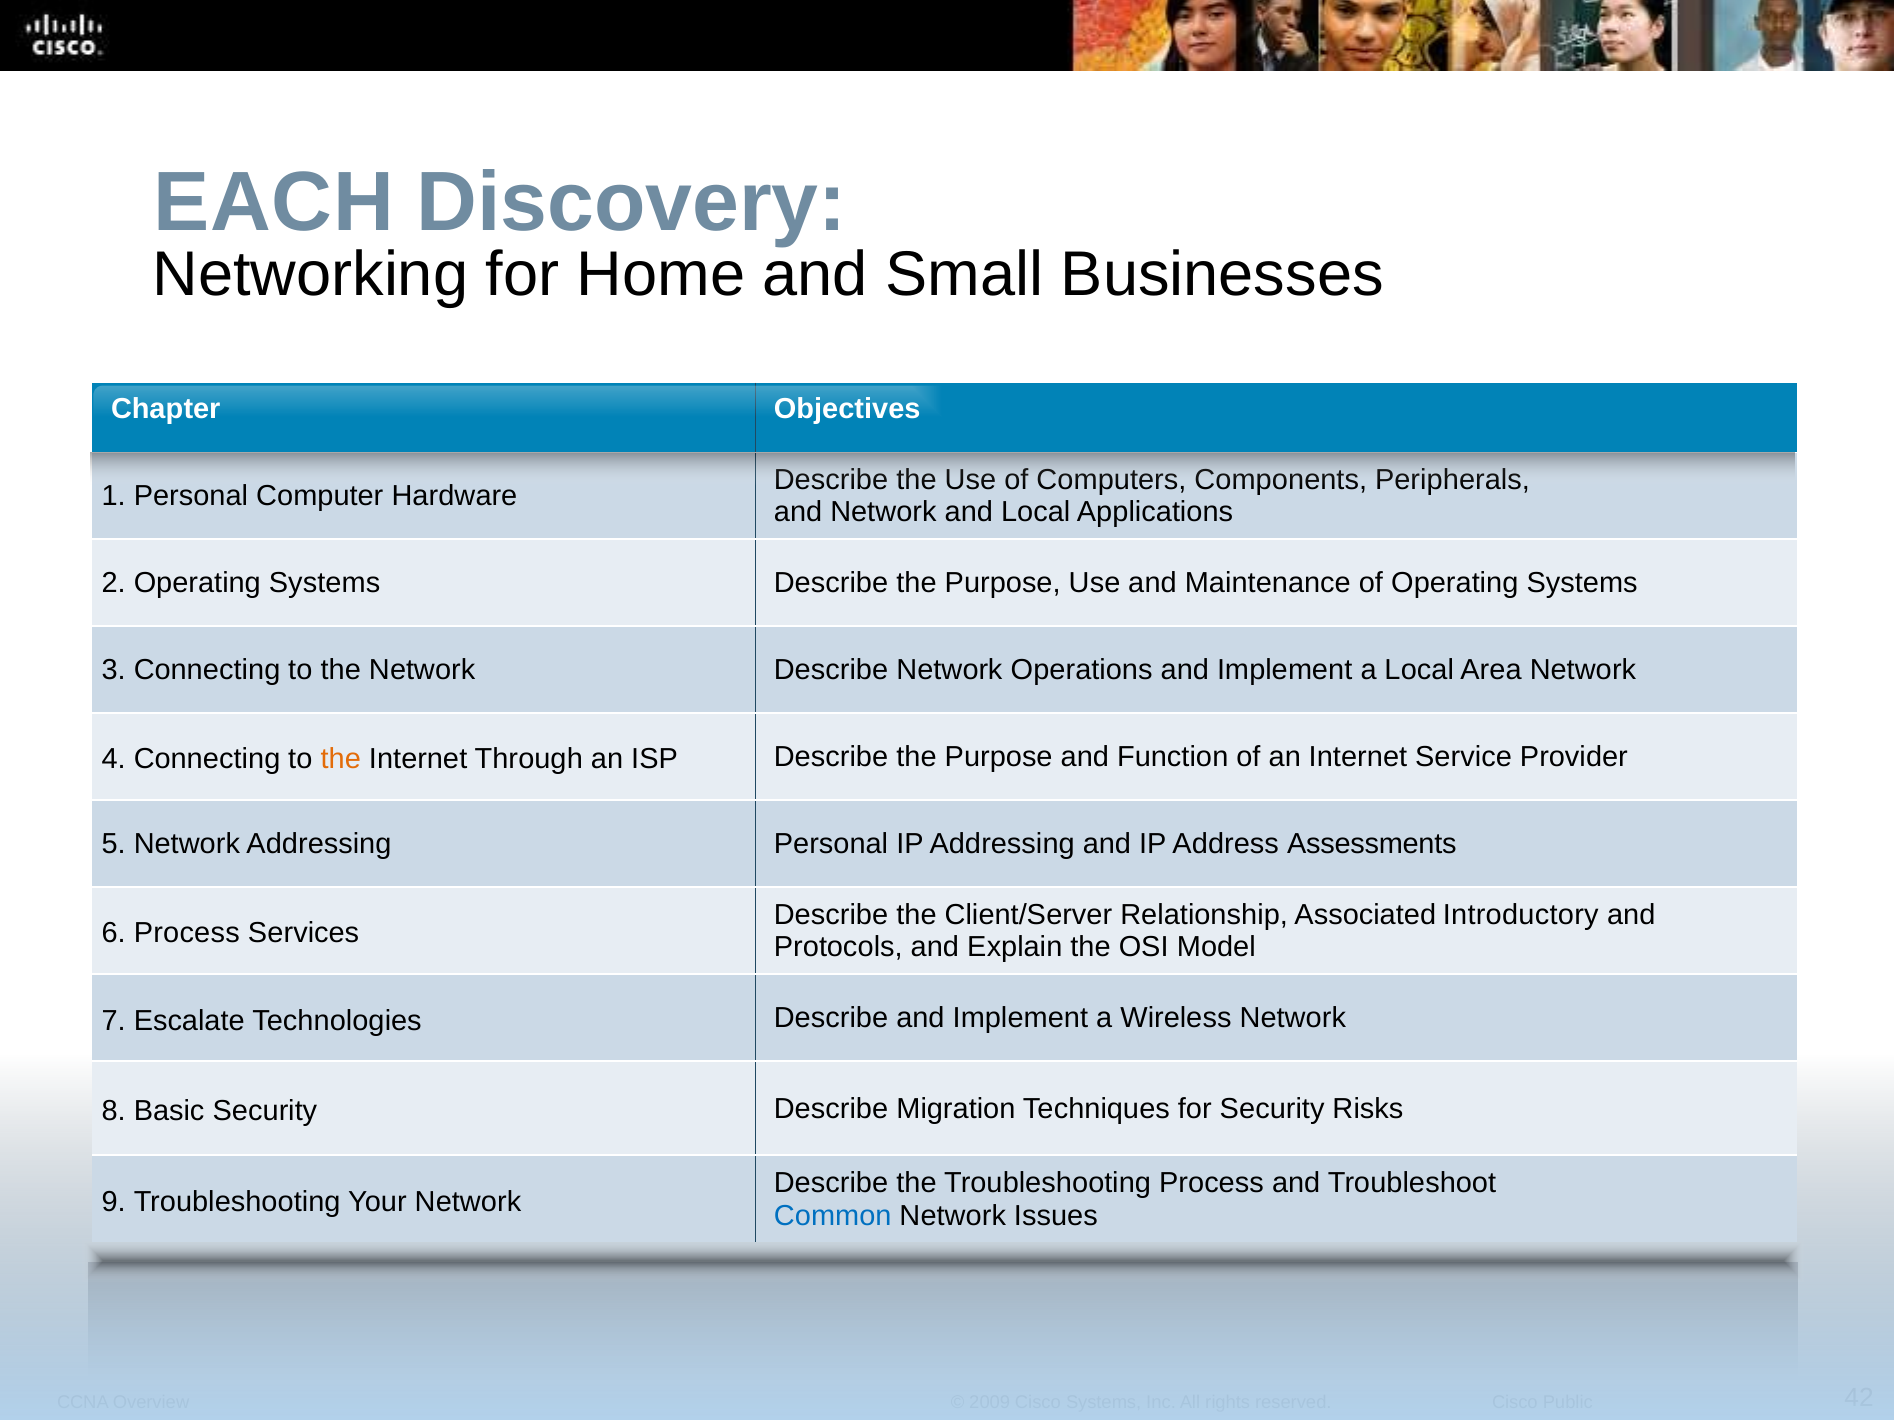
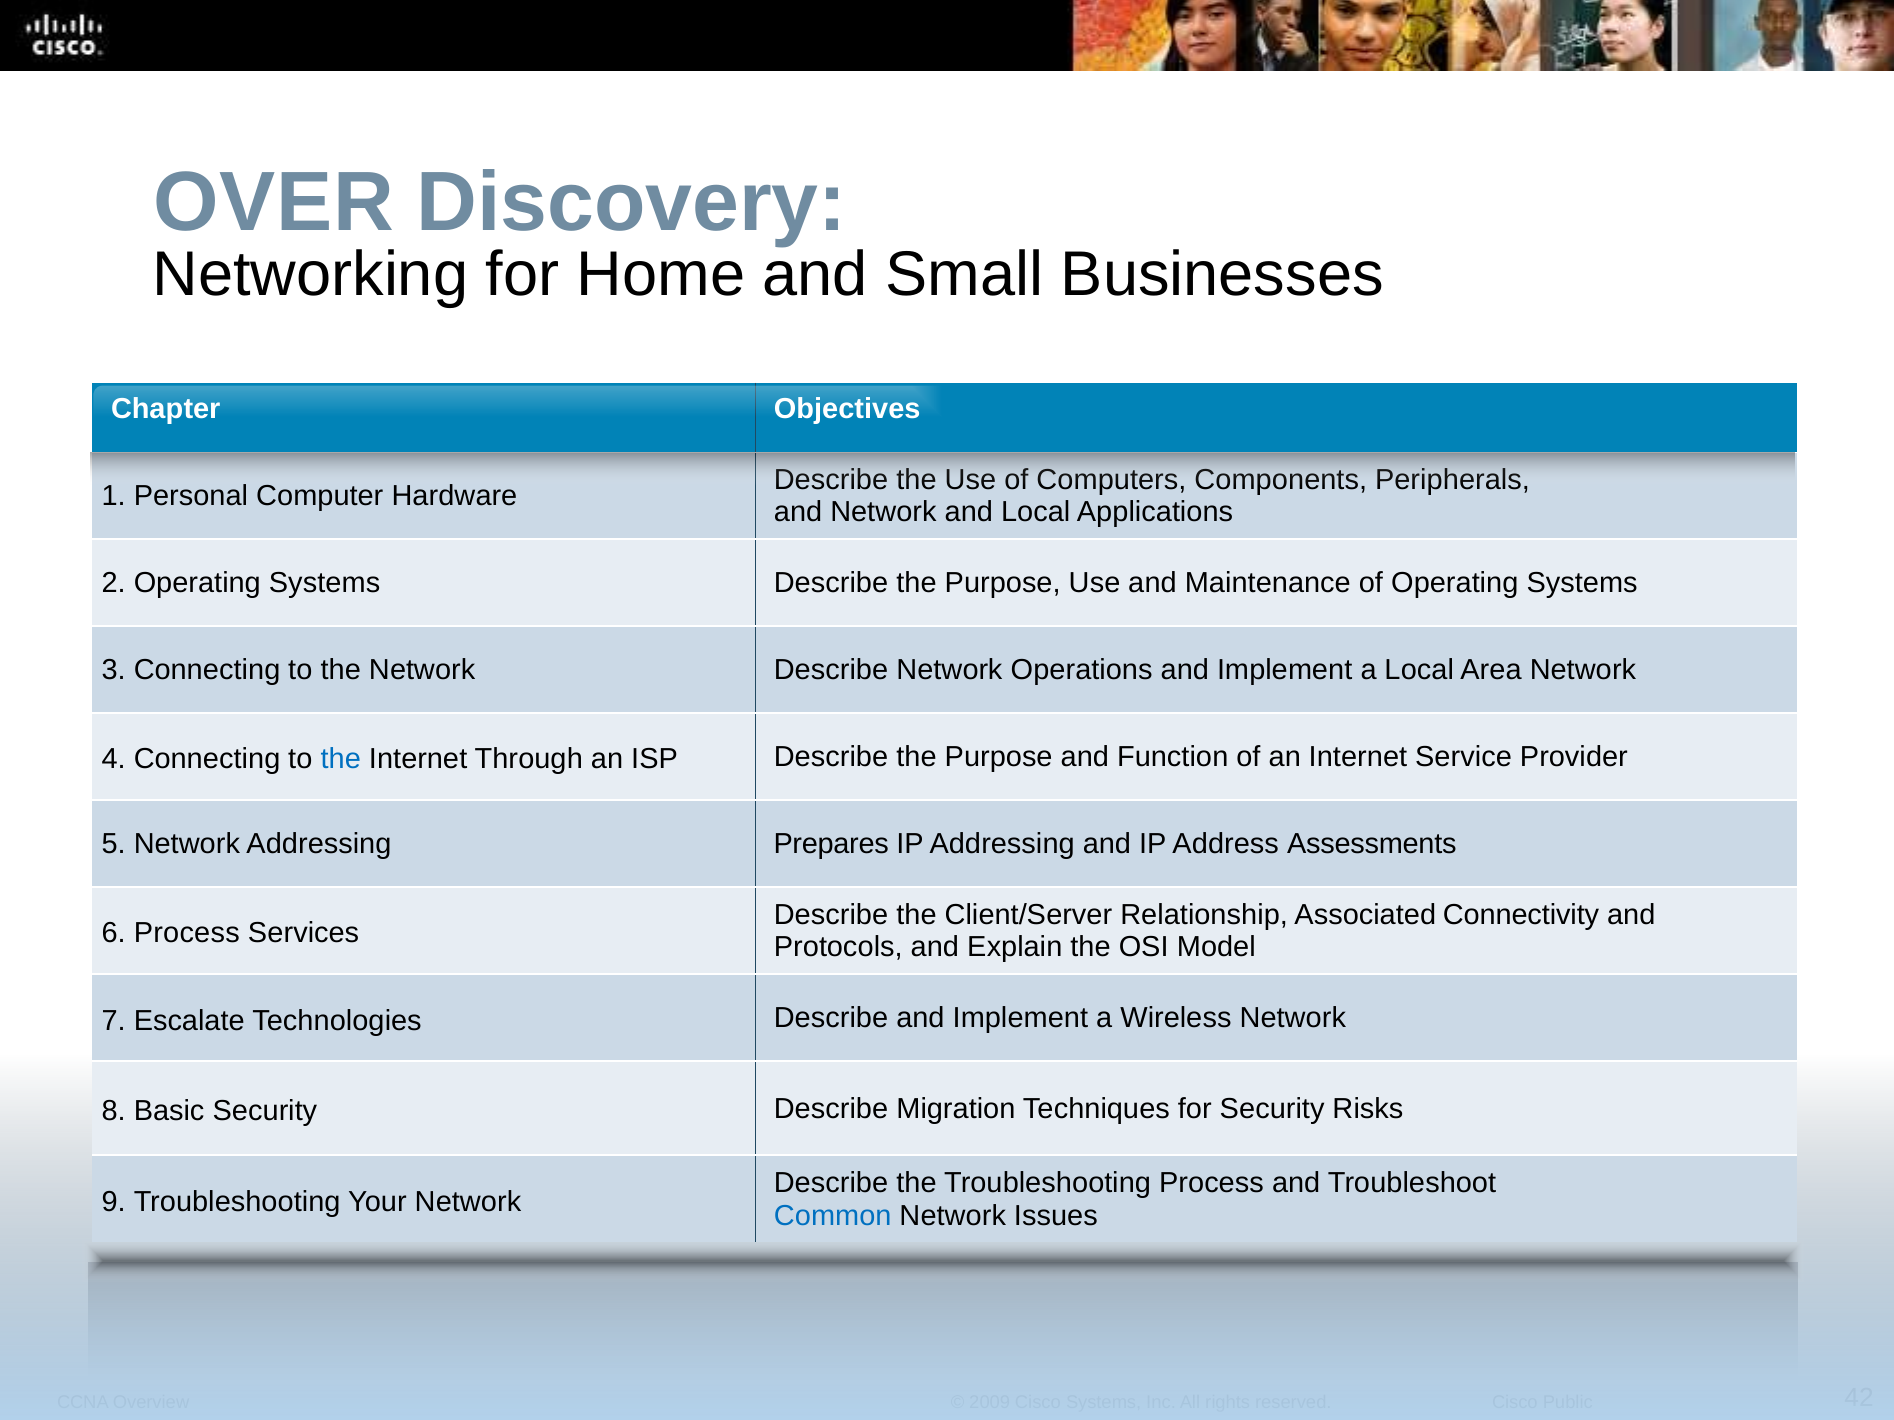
EACH: EACH -> OVER (274, 203)
the colour: orange -> blue (341, 760)
Addressing Personal: Personal -> Prepares (831, 844)
Introductory: Introductory -> Connectivity (1521, 915)
